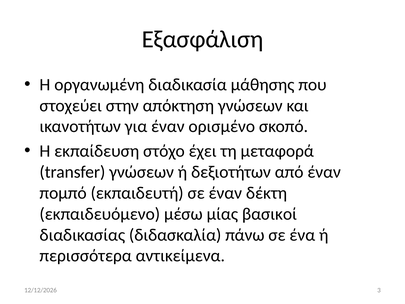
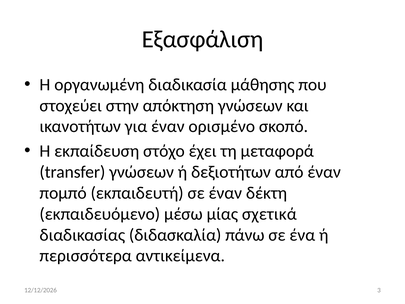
βασικοί: βασικοί -> σχετικά (269, 214)
